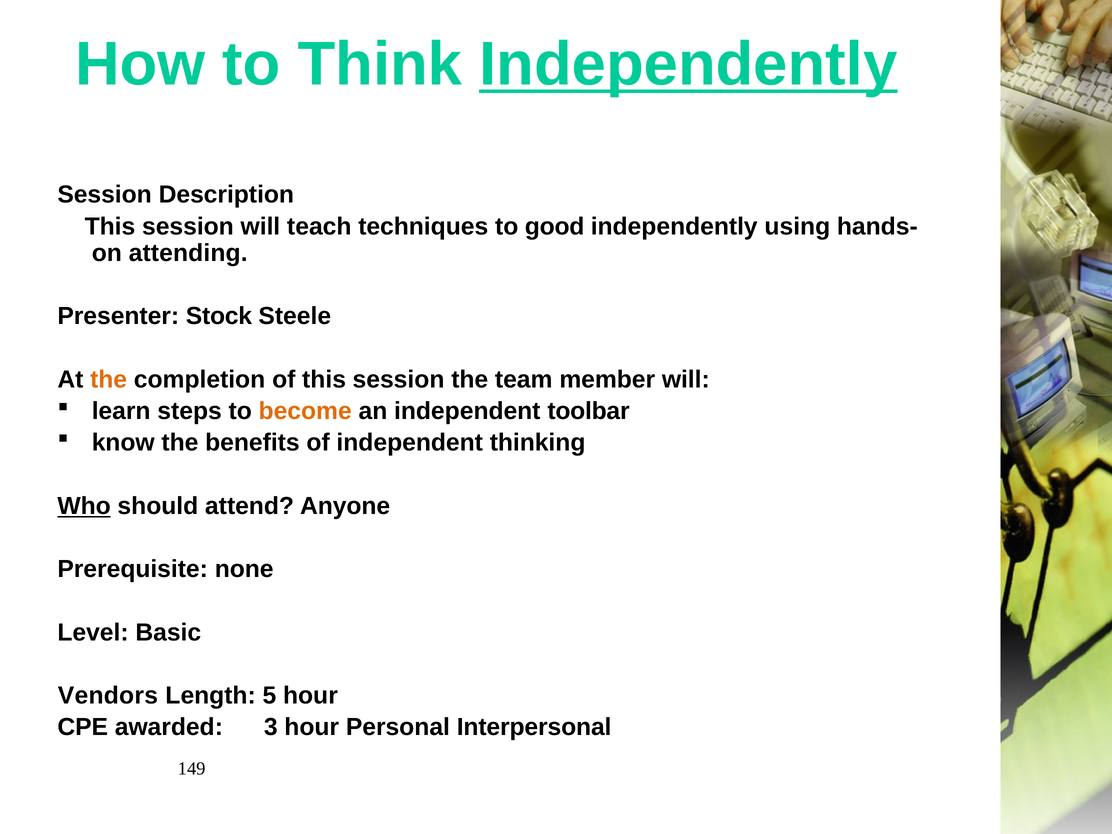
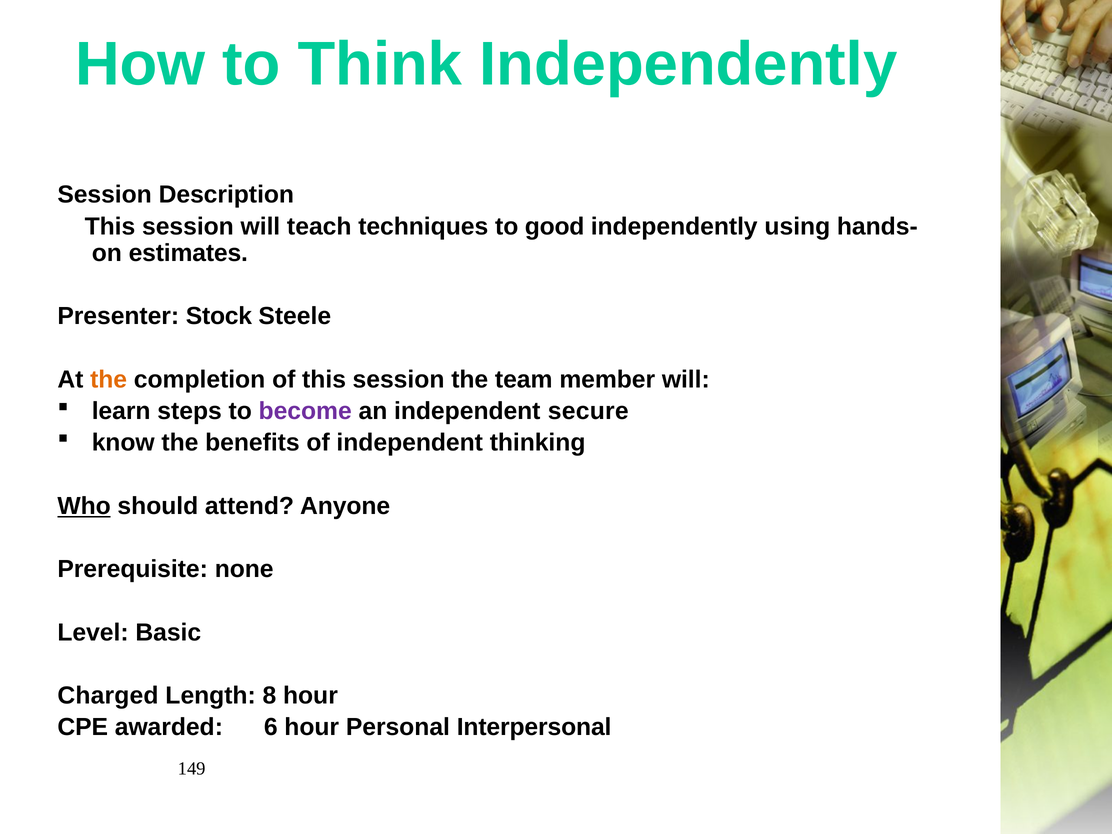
Independently underline: present -> none (688, 65)
attending: attending -> estimates (188, 253)
become colour: orange -> purple (305, 411)
toolbar: toolbar -> secure (588, 411)
Vendors: Vendors -> Charged (108, 696)
5: 5 -> 8 (269, 696)
3: 3 -> 6 (271, 727)
